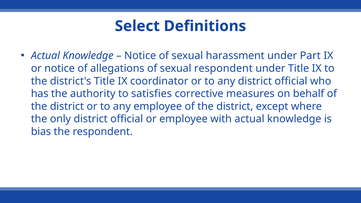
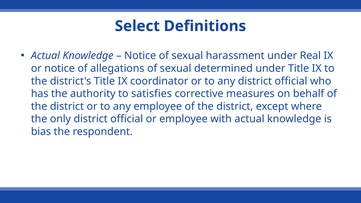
Part: Part -> Real (310, 56)
sexual respondent: respondent -> determined (223, 69)
